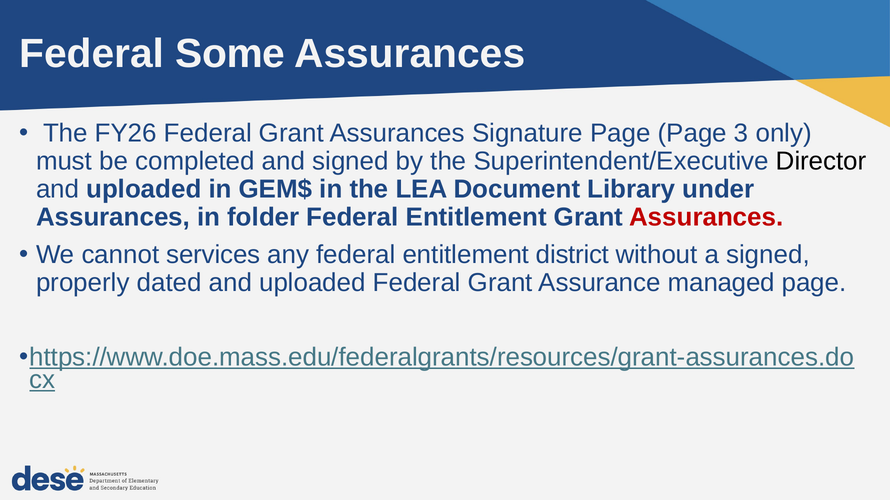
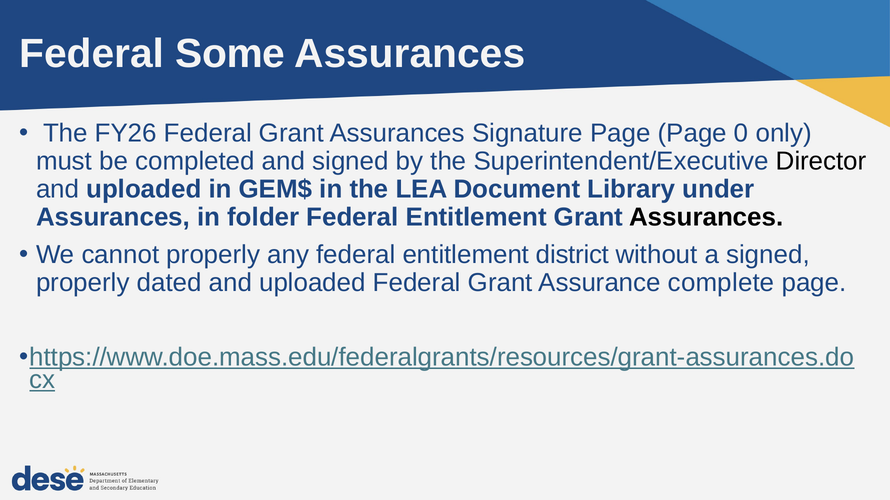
3: 3 -> 0 (741, 133)
Assurances colour: red -> black (706, 217)
cannot services: services -> properly (213, 255)
managed: managed -> complete (721, 283)
